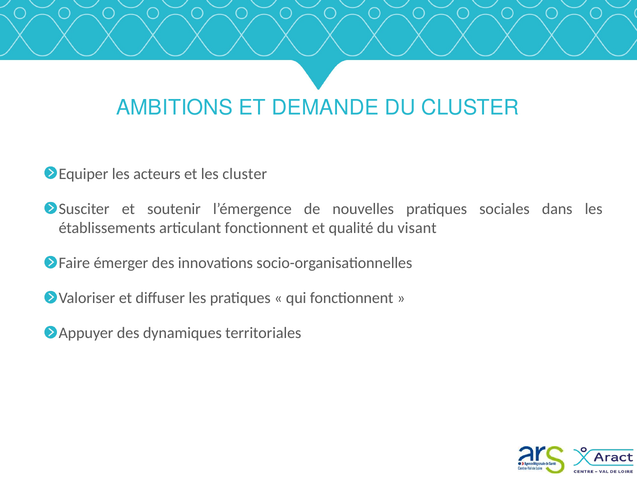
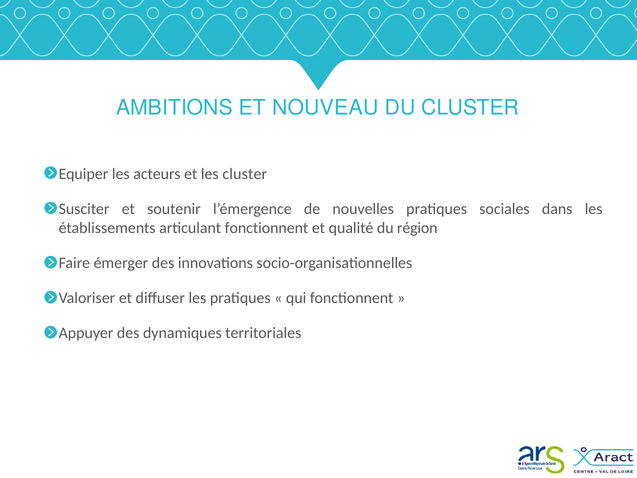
DEMANDE: DEMANDE -> NOUVEAU (325, 108)
visant: visant -> région (417, 228)
